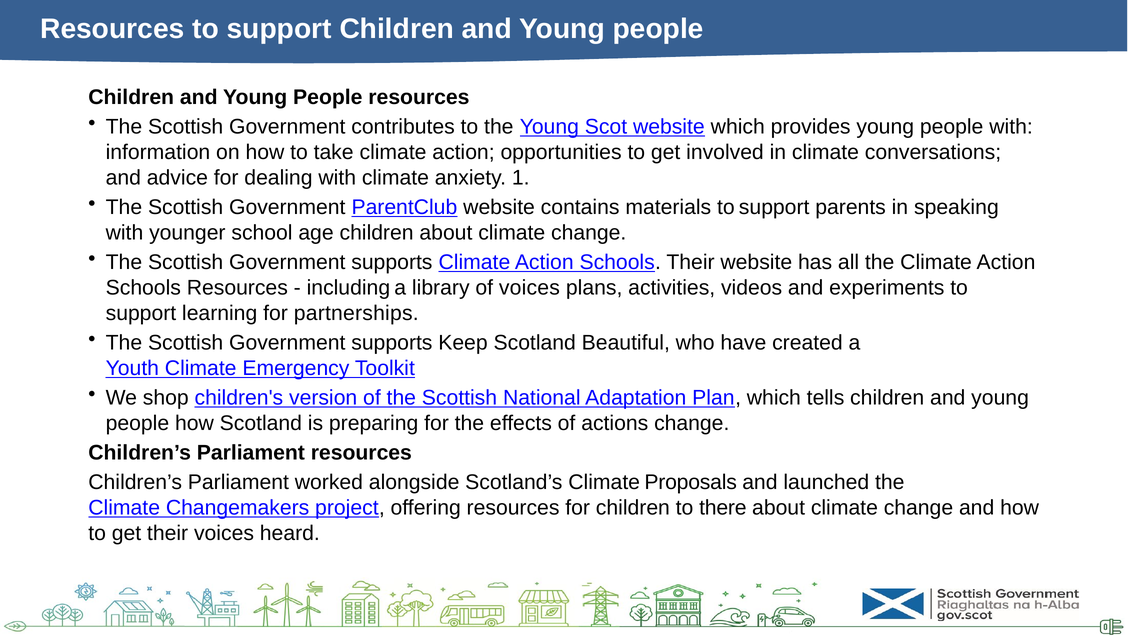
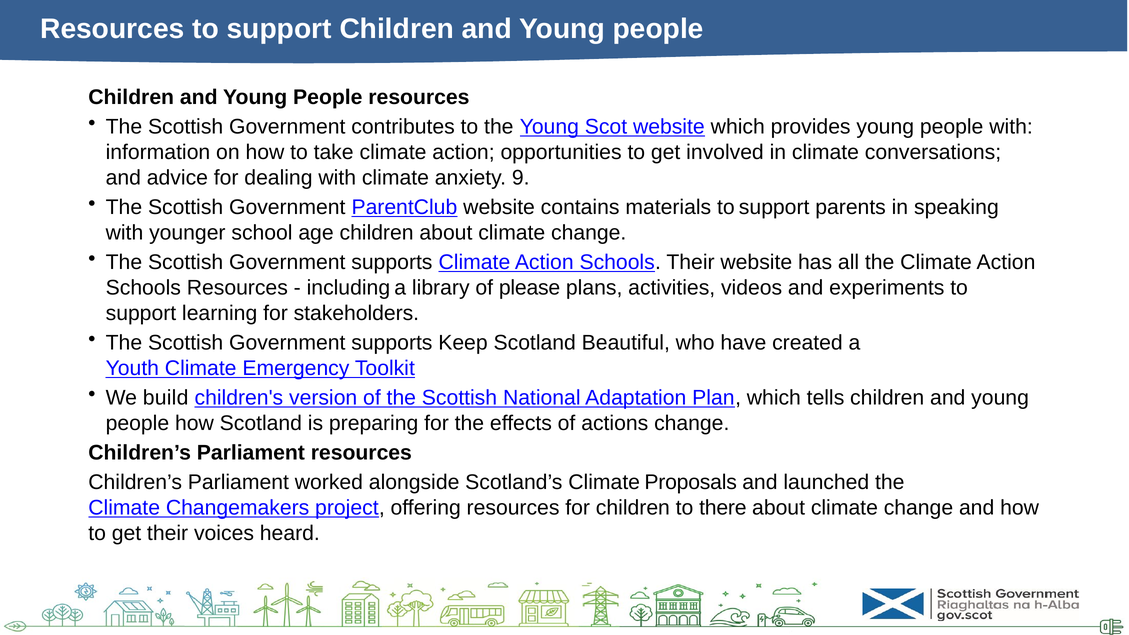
1: 1 -> 9 (521, 178)
of voices: voices -> please (530, 288)
partnerships: partnerships -> stakeholders (356, 313)
shop: shop -> build (166, 398)
